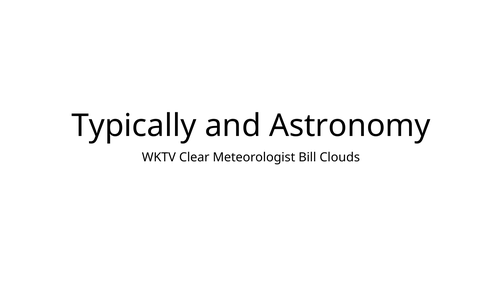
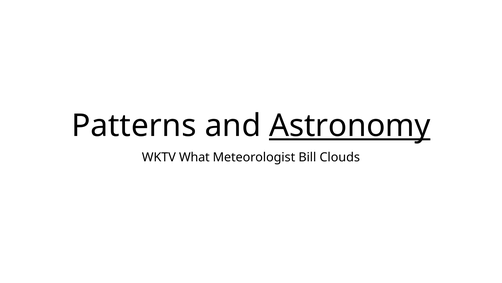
Typically: Typically -> Patterns (134, 125)
Astronomy underline: none -> present (350, 125)
Clear: Clear -> What (194, 157)
